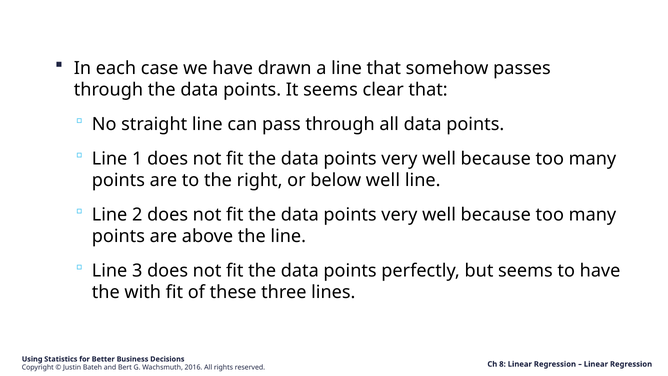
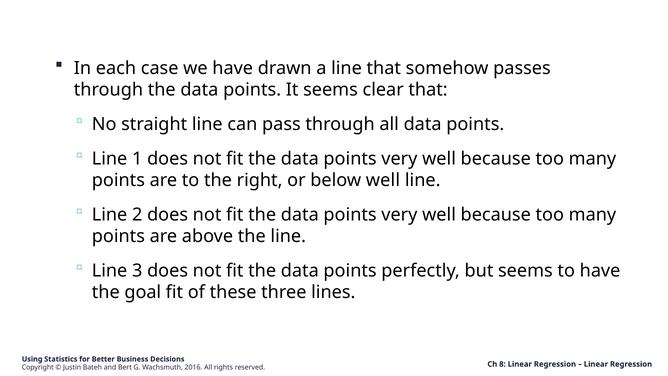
with: with -> goal (143, 292)
